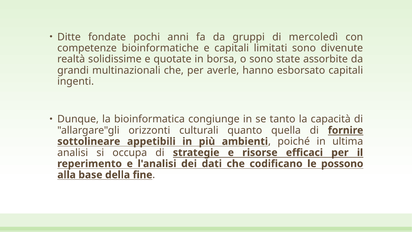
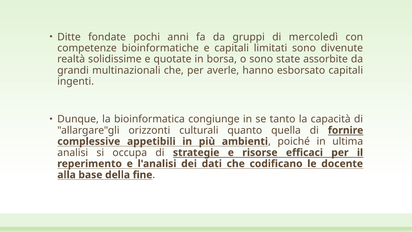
sottolineare: sottolineare -> complessive (89, 141)
possono: possono -> docente (342, 164)
